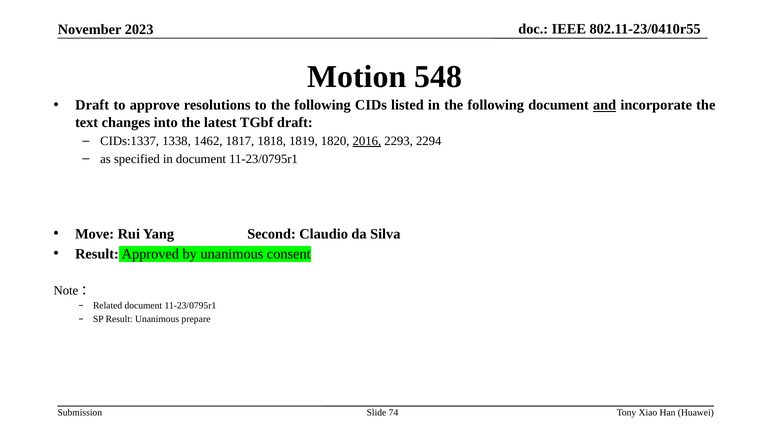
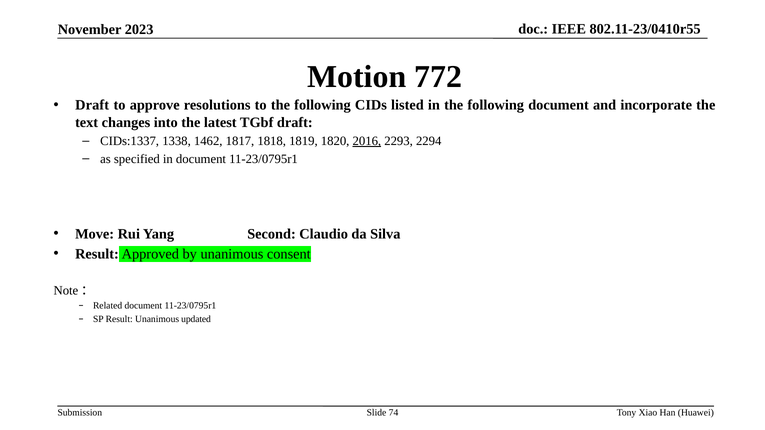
548: 548 -> 772 (438, 77)
and underline: present -> none (605, 105)
prepare: prepare -> updated (196, 319)
